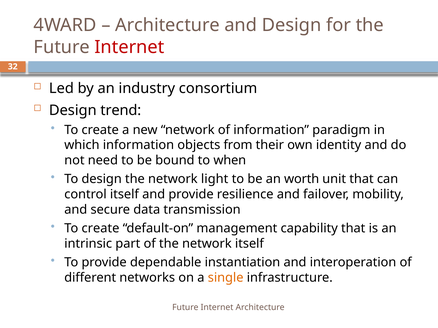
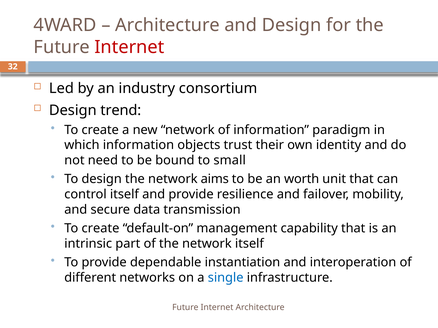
from: from -> trust (238, 145)
when: when -> small (230, 161)
light: light -> aims (215, 179)
single colour: orange -> blue (226, 278)
